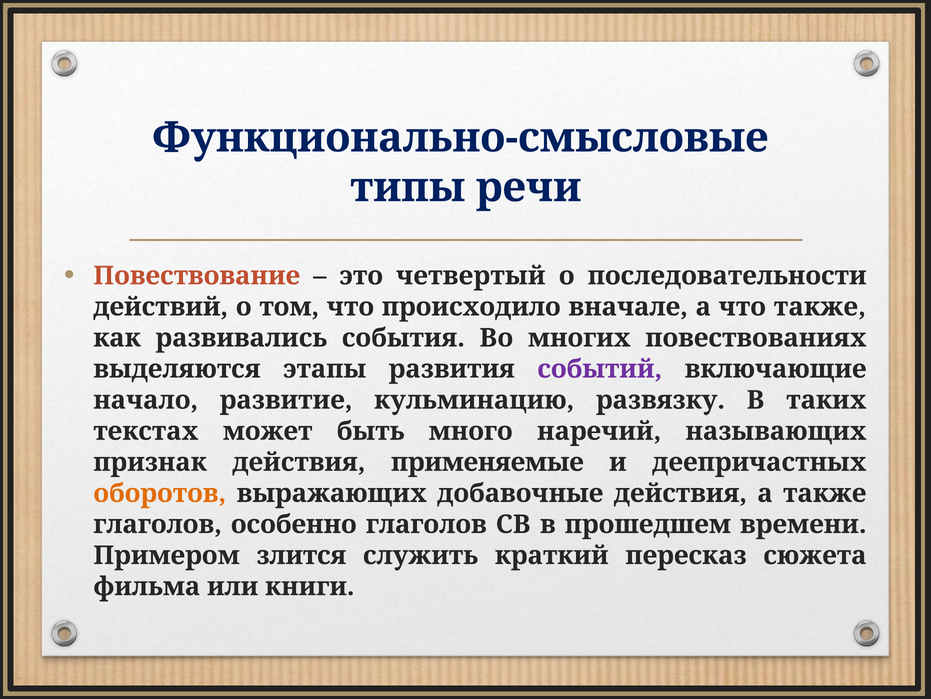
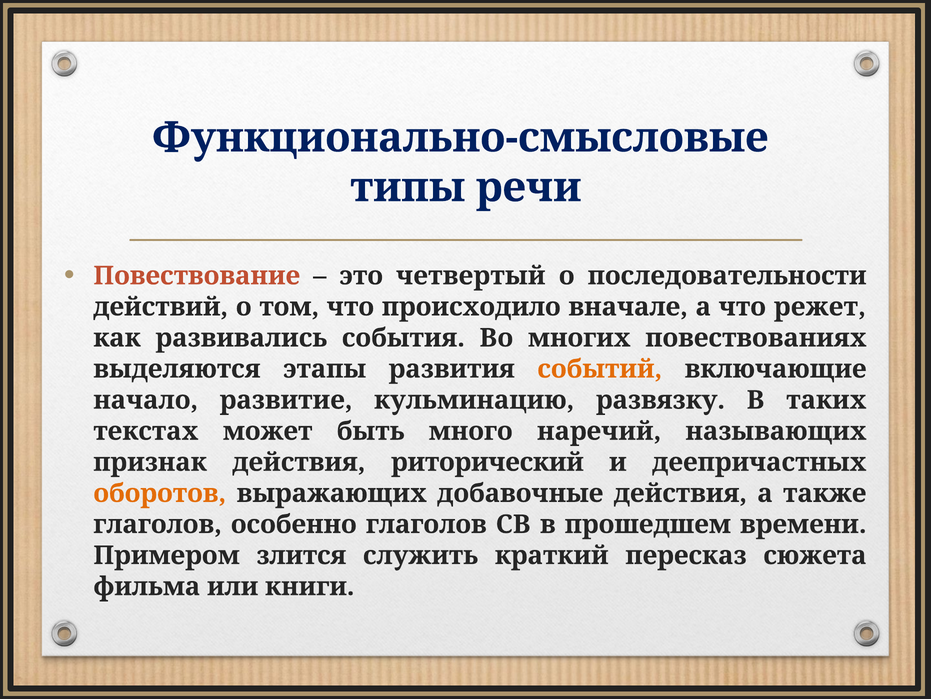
что также: также -> режет (820, 307)
событий colour: purple -> orange (600, 369)
применяемые: применяемые -> риторический (487, 462)
